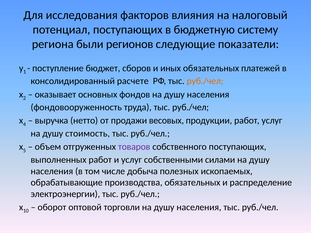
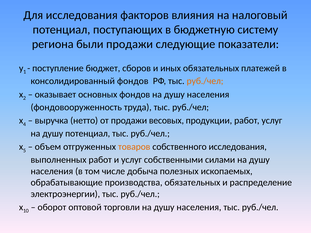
были регионов: регионов -> продажи (130, 44)
консолидированный расчете: расчете -> фондов (133, 81)
душу стоимость: стоимость -> потенциал (88, 134)
товаров colour: purple -> orange (134, 147)
собственного поступающих: поступающих -> исследования (238, 147)
